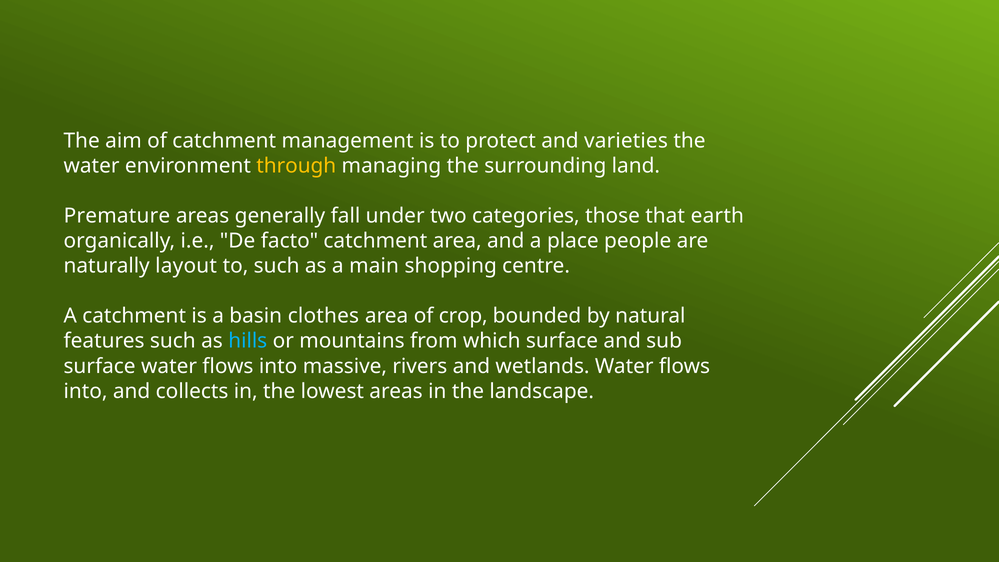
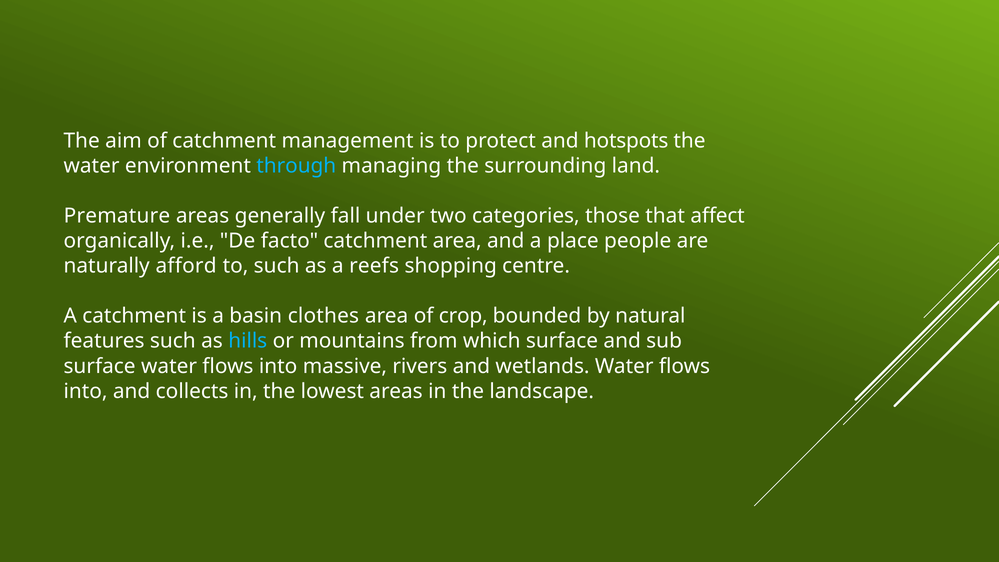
varieties: varieties -> hotspots (626, 141)
through colour: yellow -> light blue (296, 166)
earth: earth -> affect (718, 216)
layout: layout -> afford (186, 266)
main: main -> reefs (374, 266)
